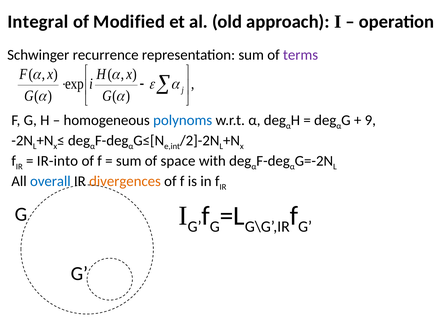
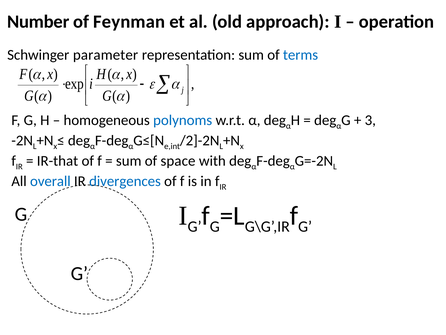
Integral: Integral -> Number (38, 22)
Modified: Modified -> Feynman (129, 22)
recurrence: recurrence -> parameter (106, 55)
terms colour: purple -> blue (301, 55)
9: 9 -> 3 (370, 120)
IR-into: IR-into -> IR-that (57, 161)
divergences colour: orange -> blue (125, 181)
